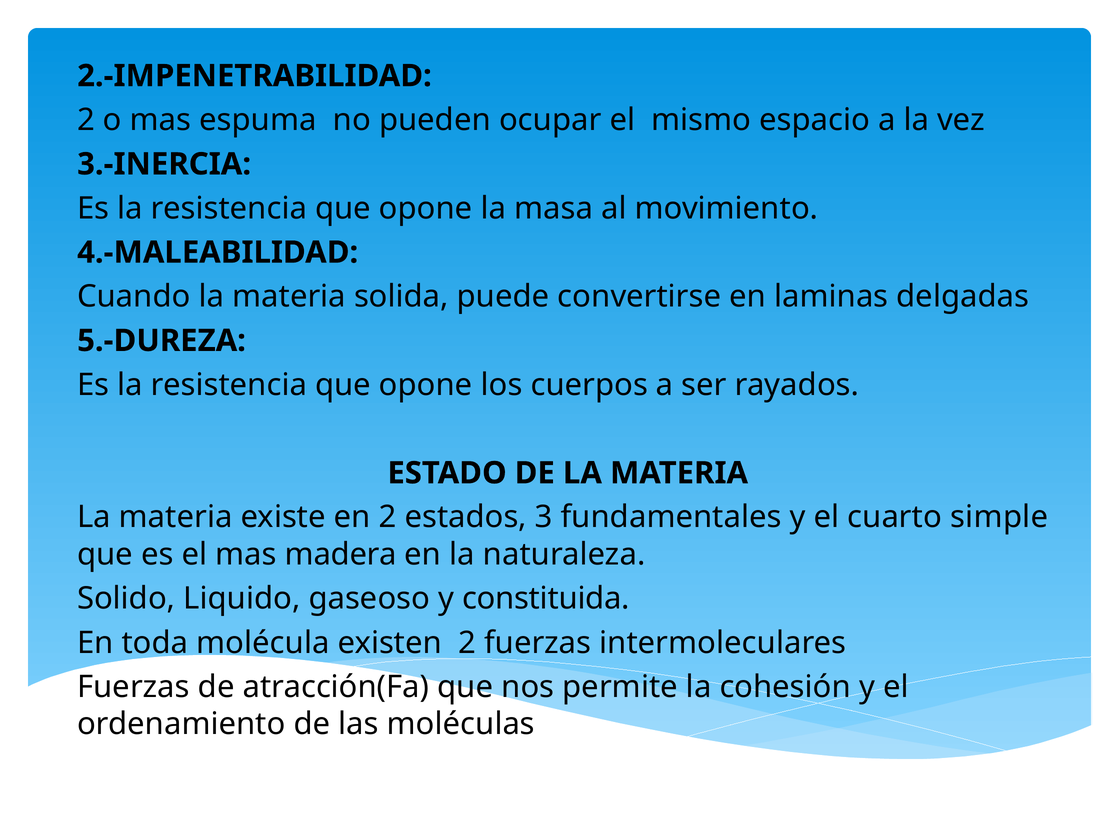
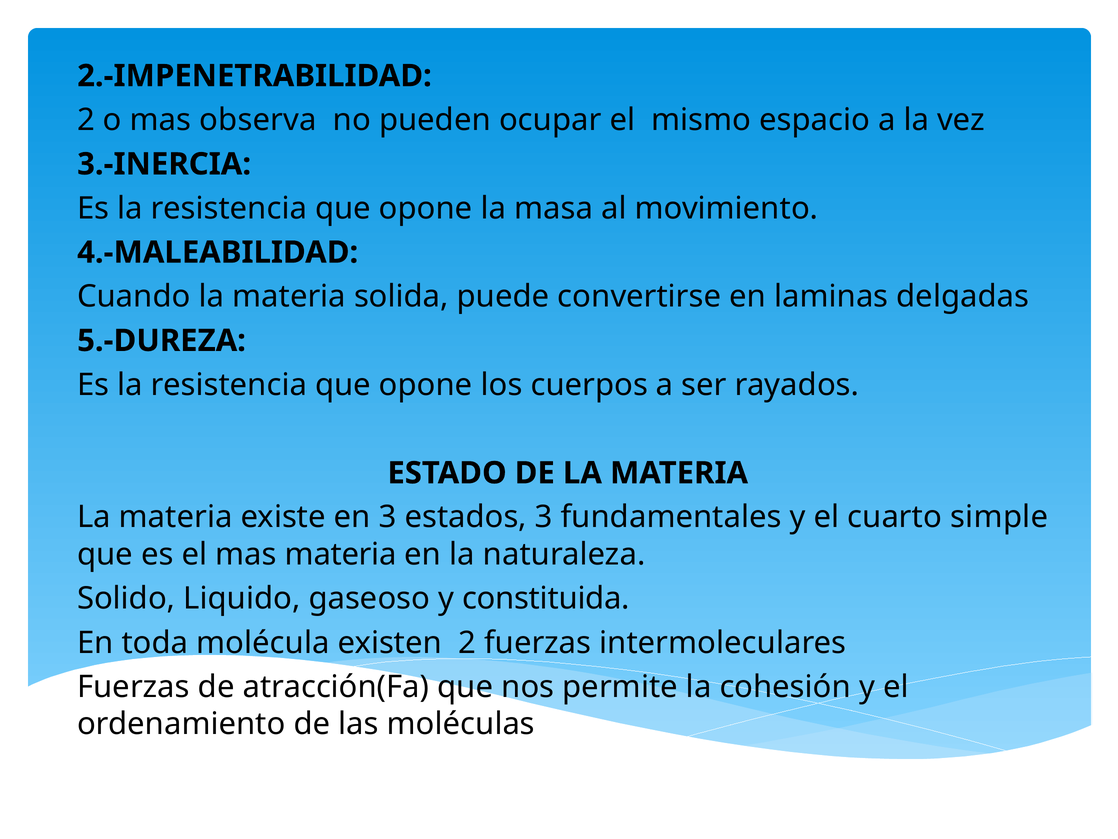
espuma: espuma -> observa (258, 120)
en 2: 2 -> 3 (388, 517)
mas madera: madera -> materia (341, 554)
